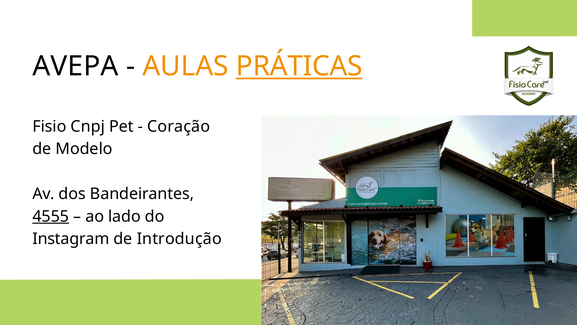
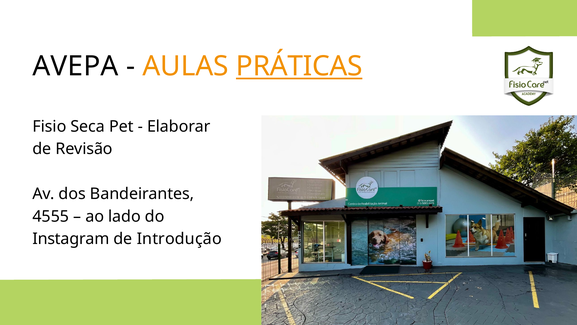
Cnpj: Cnpj -> Seca (88, 126)
Coração: Coração -> Elaborar (179, 126)
Modelo: Modelo -> Revisão (84, 149)
4555 underline: present -> none (51, 216)
